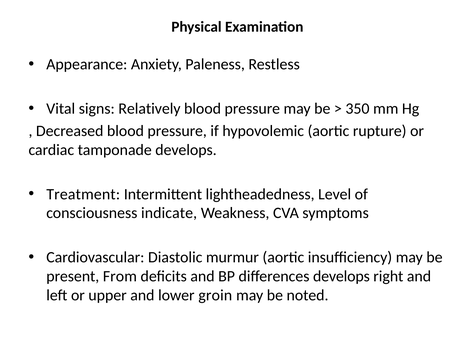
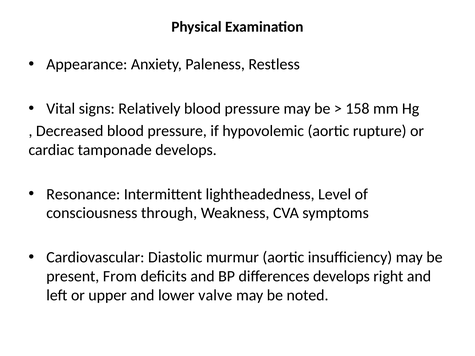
350: 350 -> 158 (357, 109)
Treatment: Treatment -> Resonance (83, 194)
indicate: indicate -> through (169, 213)
groin: groin -> valve (215, 296)
